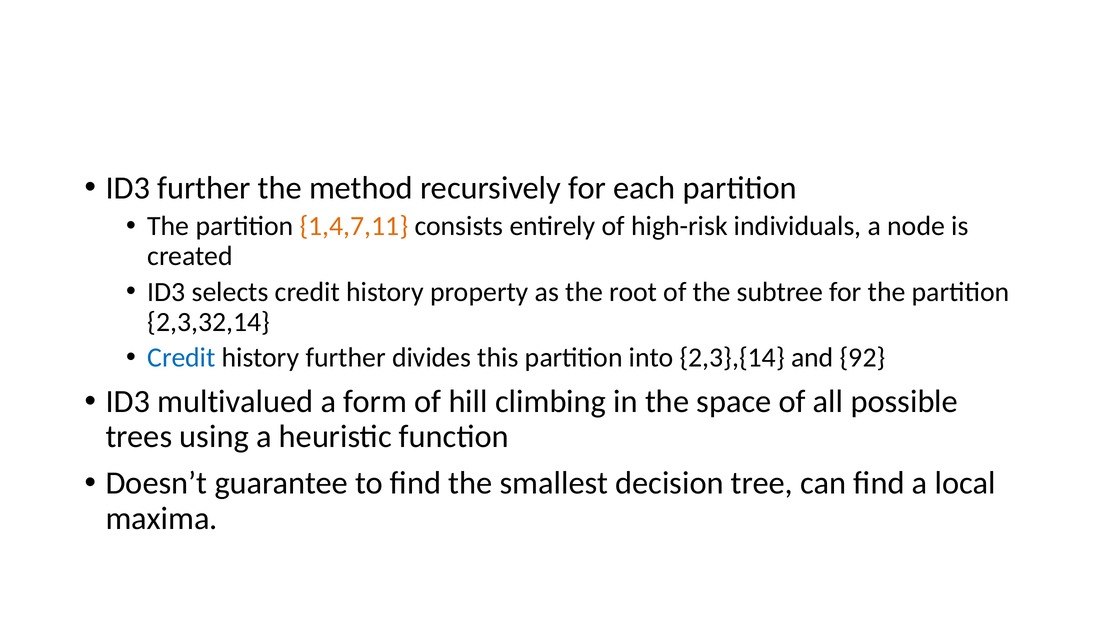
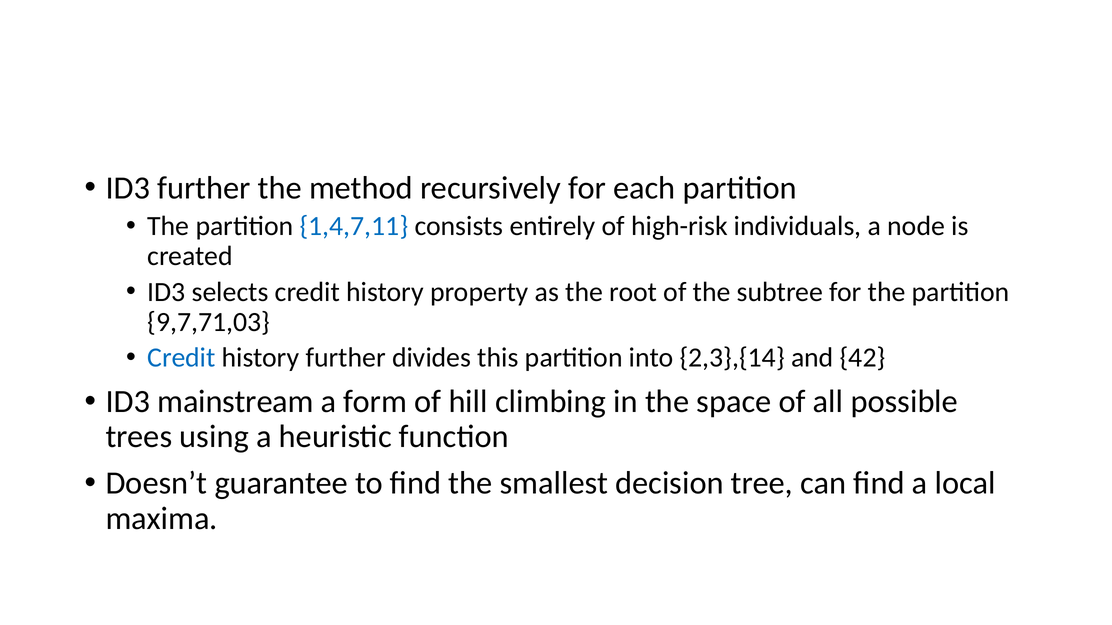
1,4,7,11 colour: orange -> blue (354, 226)
2,3,32,14: 2,3,32,14 -> 9,7,71,03 (209, 322)
92: 92 -> 42 (863, 358)
multivalued: multivalued -> mainstream (235, 402)
